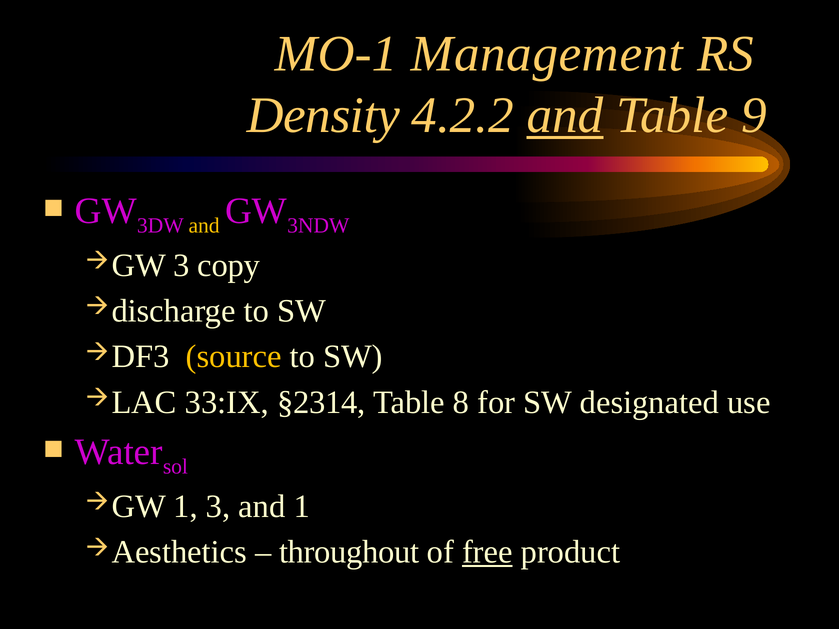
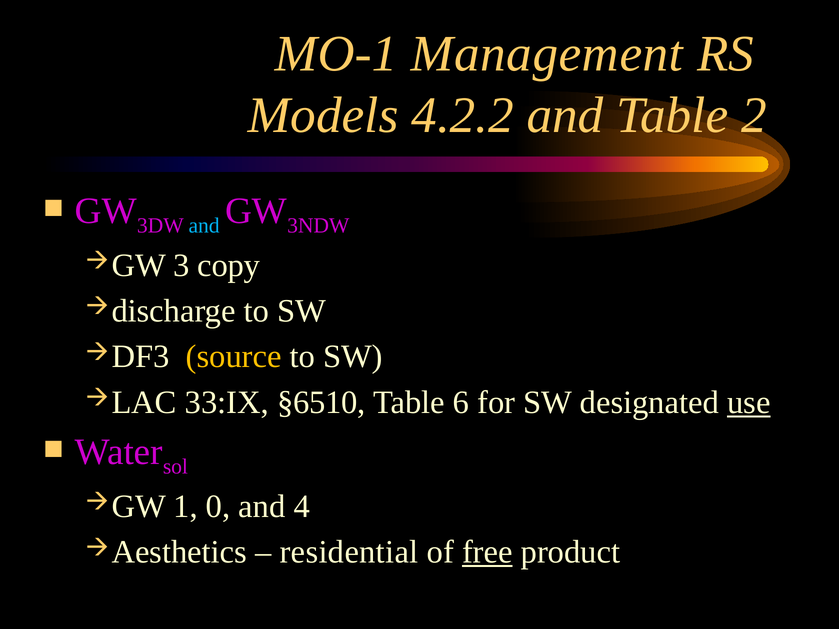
Density: Density -> Models (323, 115)
and underline: present -> none (565, 115)
9: 9 -> 2 (754, 115)
and colour: yellow -> light blue (204, 225)
§2314: §2314 -> §6510 (321, 402)
8: 8 -> 6 (461, 402)
use underline: none -> present (749, 402)
1 3: 3 -> 0 (218, 507)
and 1: 1 -> 4 (302, 507)
throughout: throughout -> residential (349, 552)
